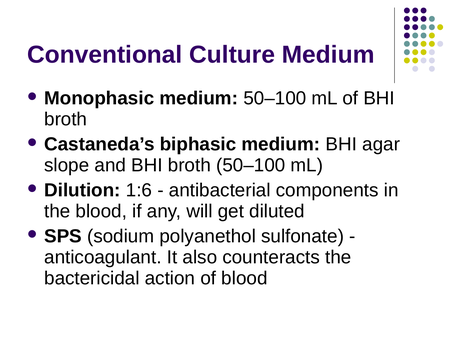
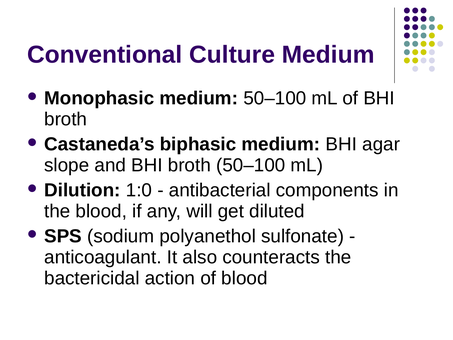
1:6: 1:6 -> 1:0 (139, 190)
